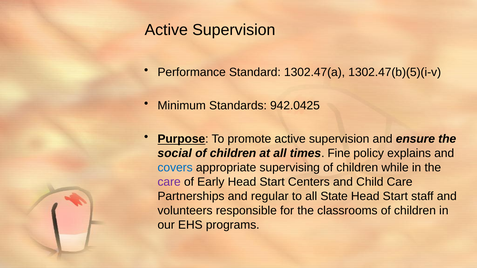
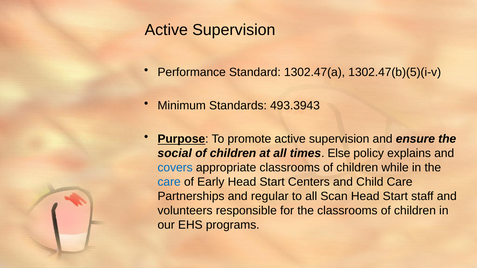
942.0425: 942.0425 -> 493.3943 (295, 106)
Fine: Fine -> Else (339, 153)
appropriate supervising: supervising -> classrooms (290, 168)
care colour: purple -> blue (169, 182)
State: State -> Scan (334, 196)
